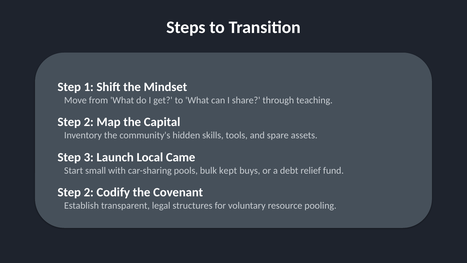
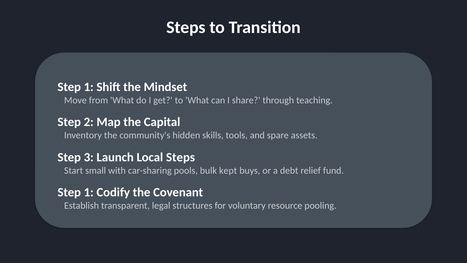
Local Came: Came -> Steps (181, 157)
2: 2 -> 1 (89, 192)
